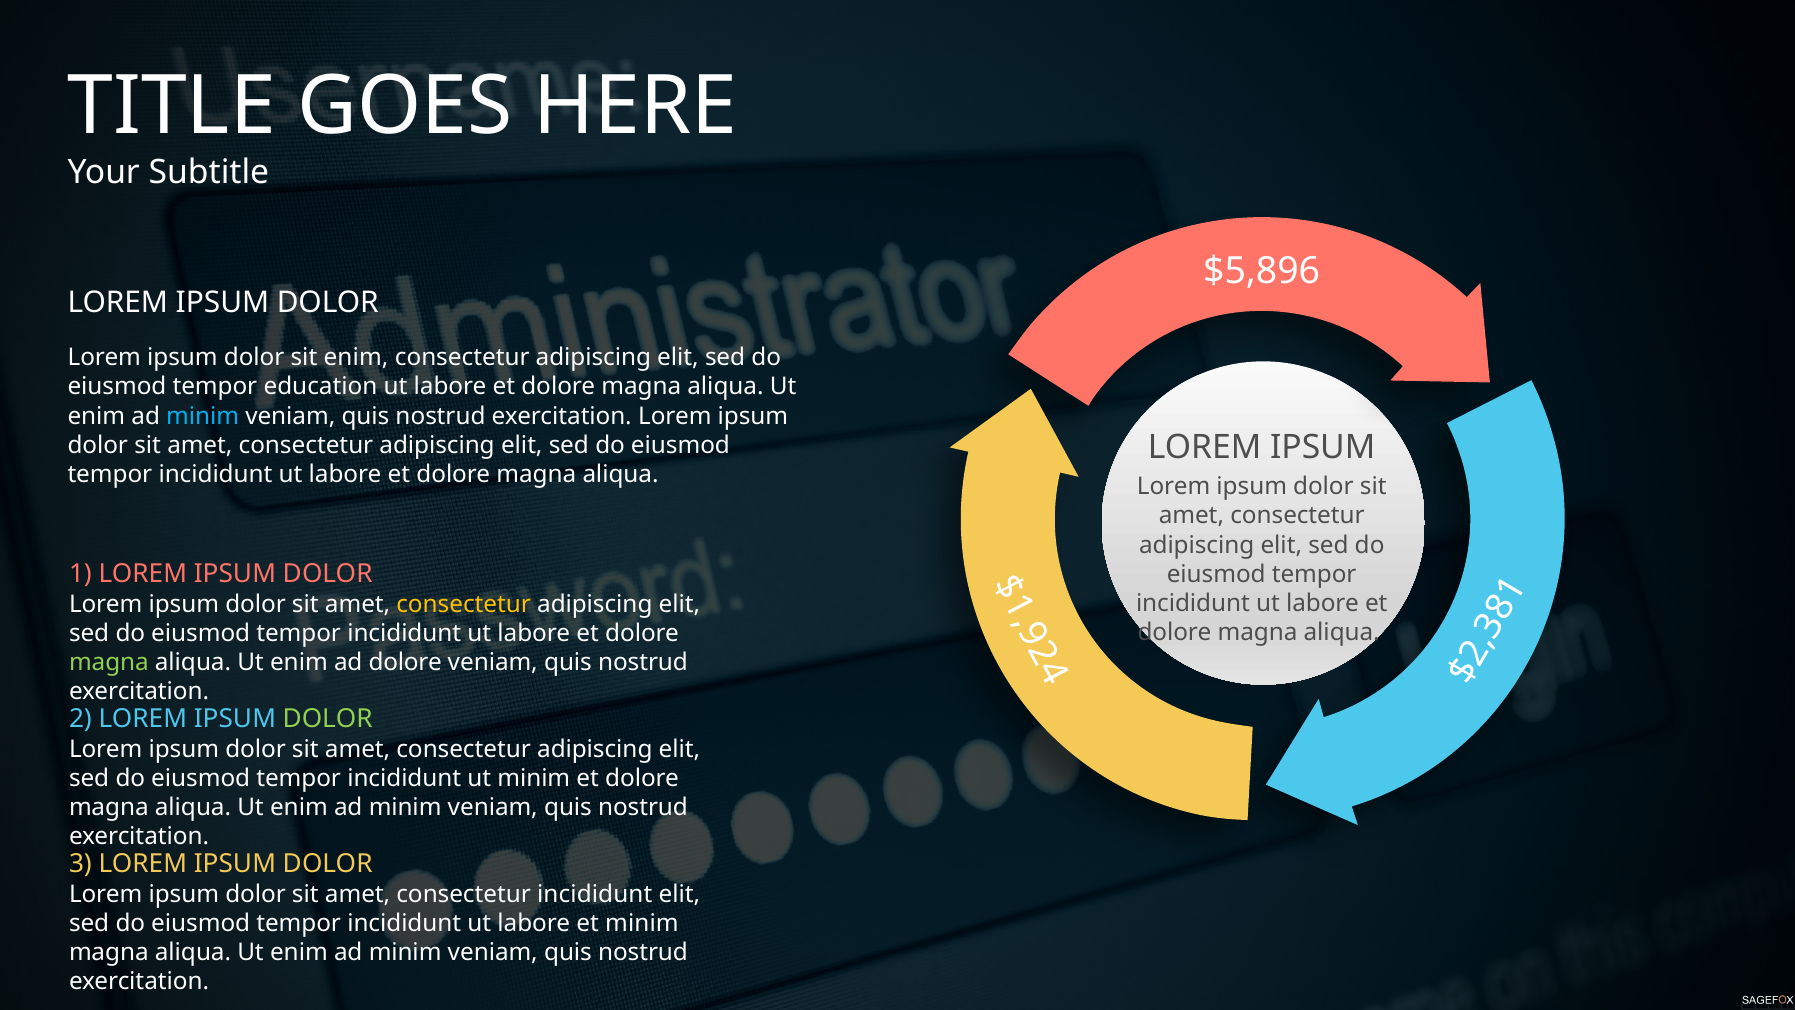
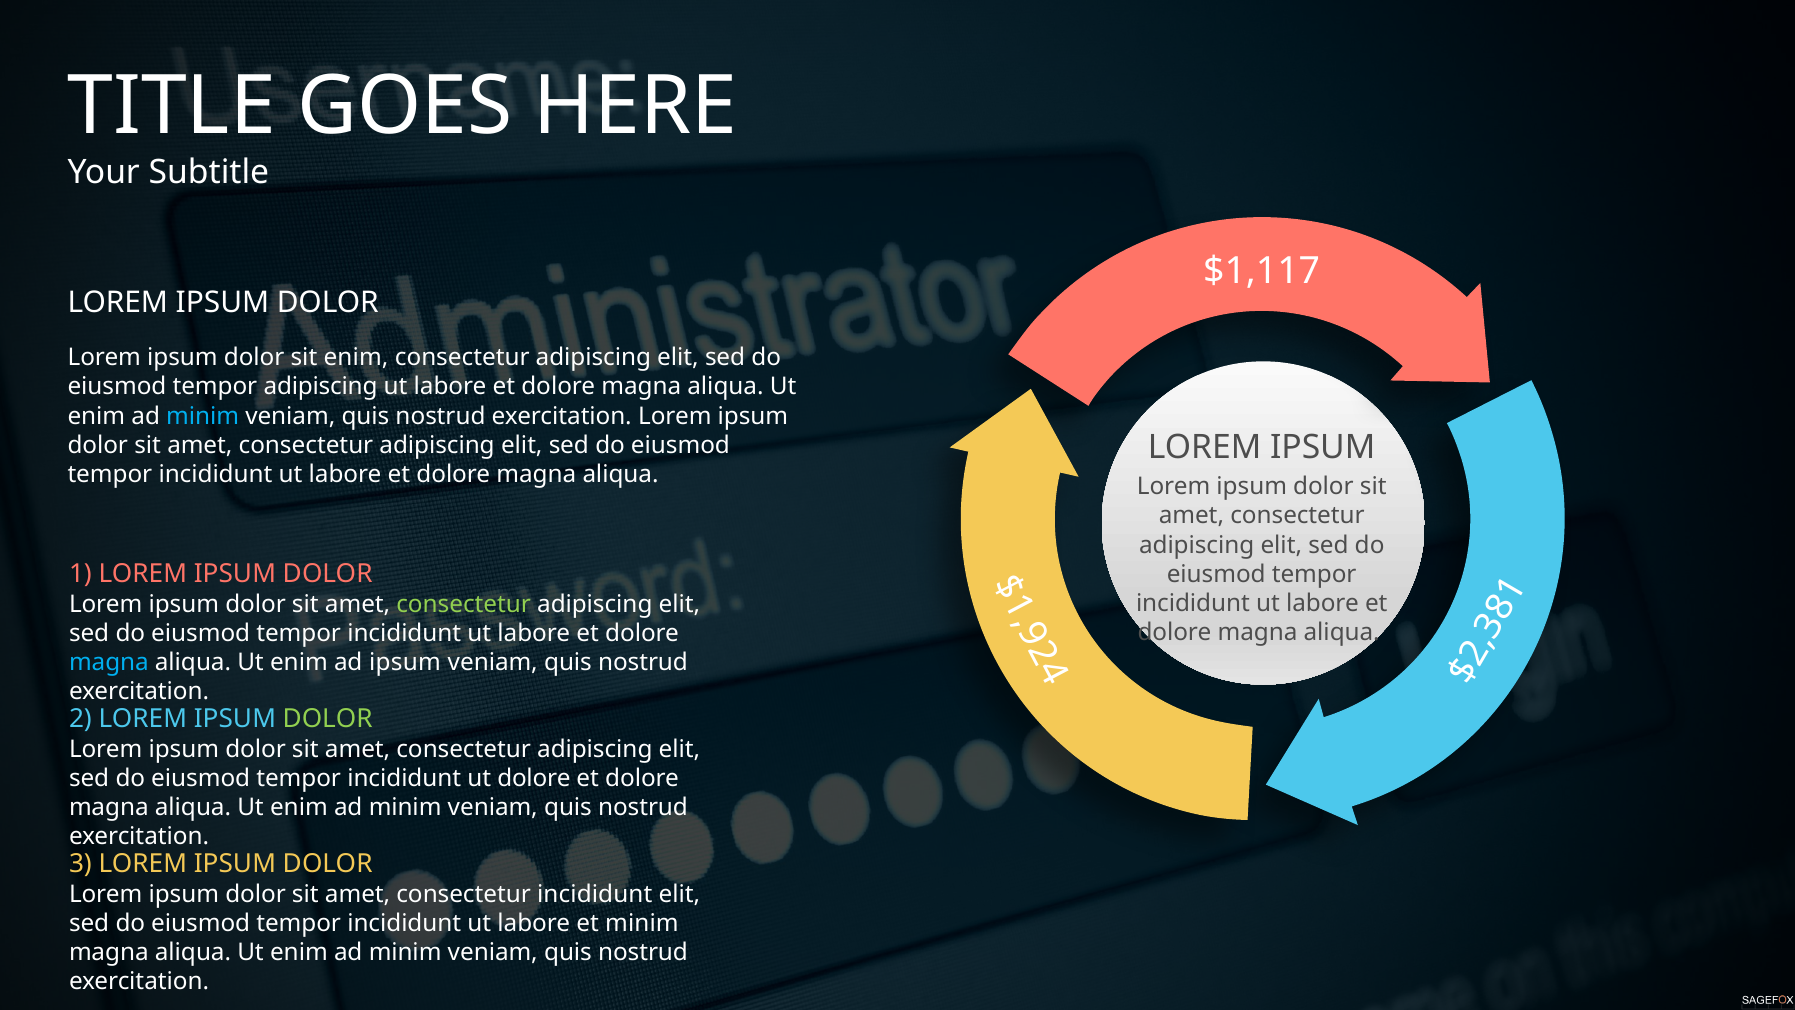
$5,896: $5,896 -> $1,117 (1262, 271)
tempor education: education -> adipiscing (321, 387)
consectetur colour: yellow -> light green (464, 604)
magna colour: light green -> light blue (109, 662)
ad dolore: dolore -> ipsum (405, 662)
ut minim: minim -> dolore (534, 778)
